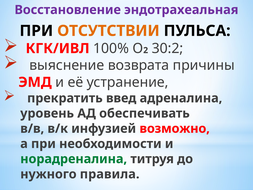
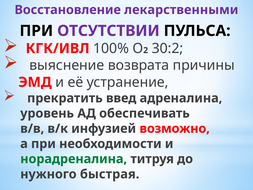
эндотрахеальная: эндотрахеальная -> лекарственными (181, 10)
ОТСУТСТВИИ colour: orange -> purple (108, 31)
правила: правила -> быстрая (110, 174)
